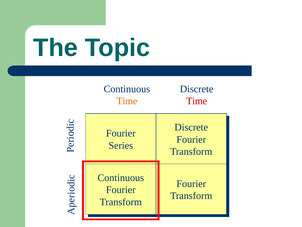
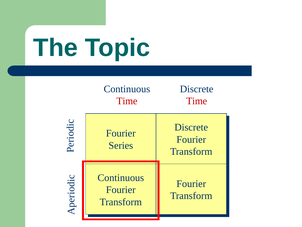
Time colour: orange -> red (127, 101)
